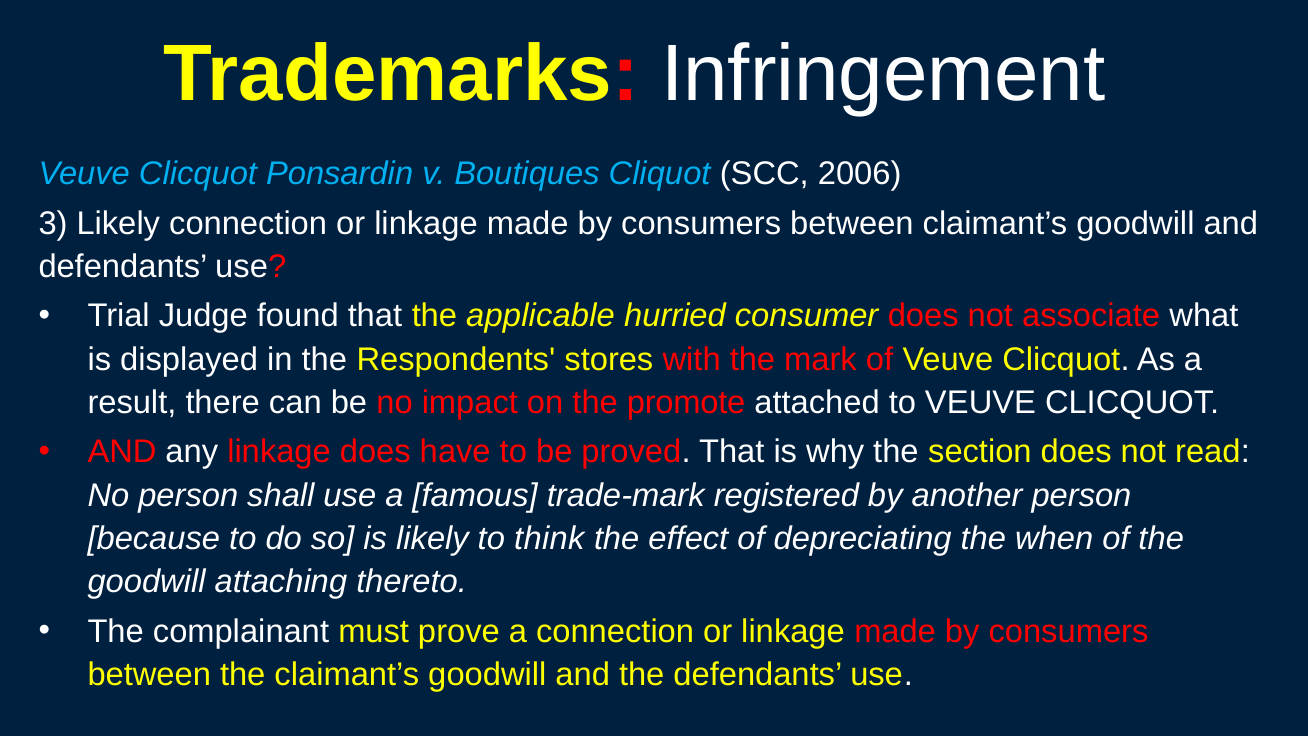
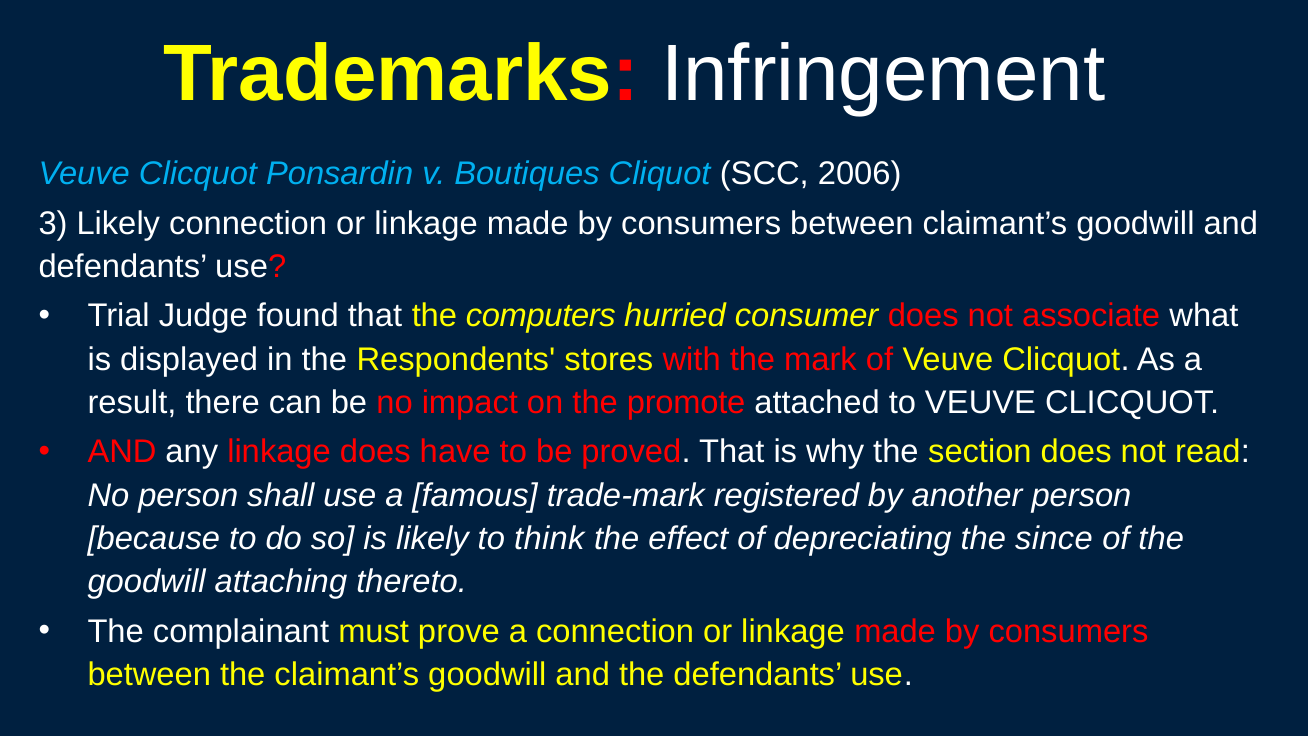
applicable: applicable -> computers (541, 316)
when: when -> since (1054, 538)
